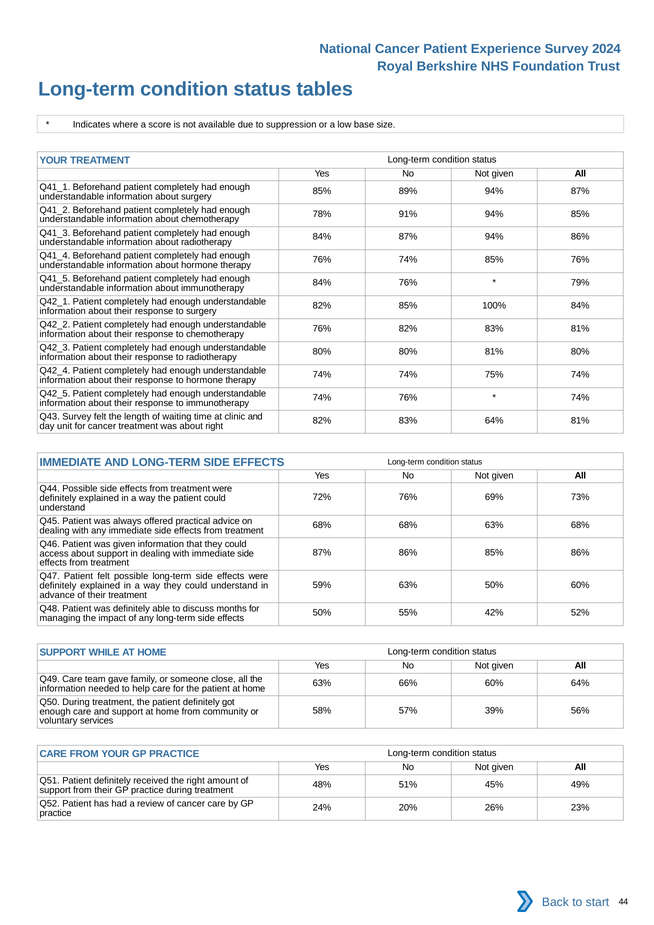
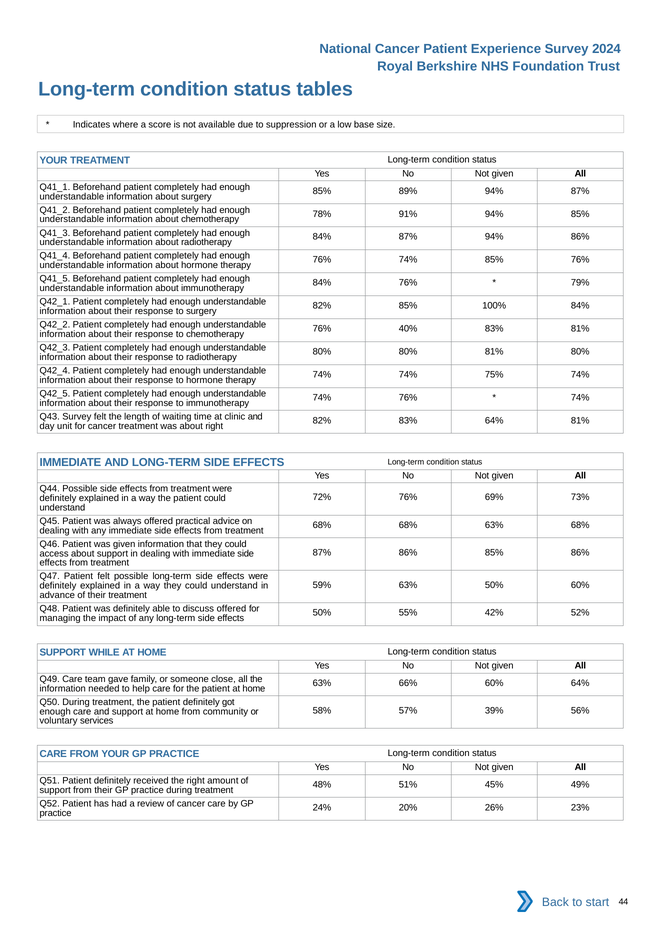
76% 82%: 82% -> 40% (408, 329)
discuss months: months -> offered (231, 609)
